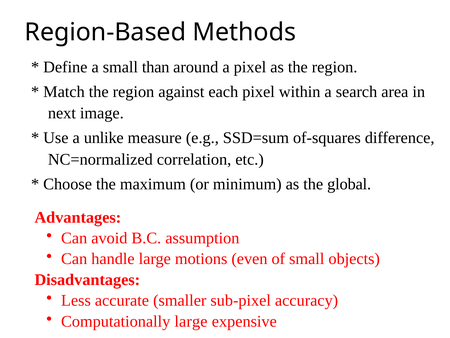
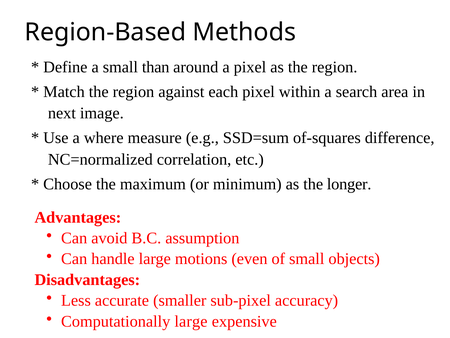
unlike: unlike -> where (104, 138)
global: global -> longer (349, 184)
